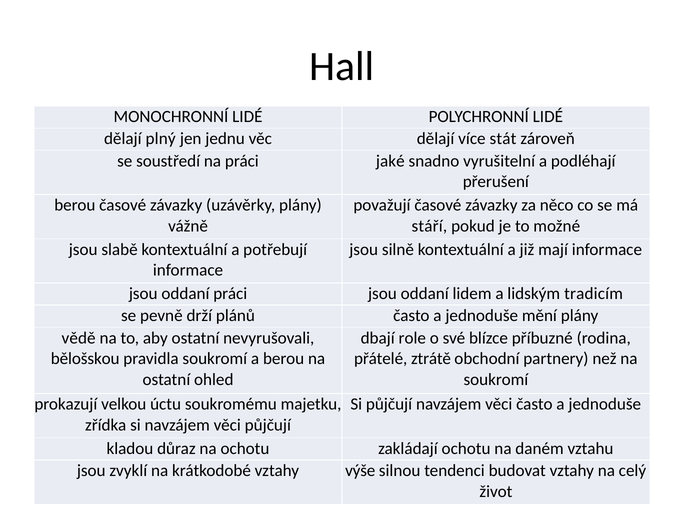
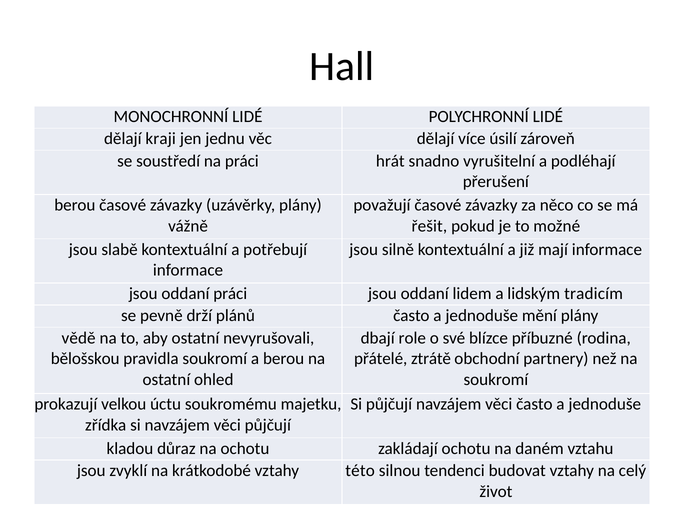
plný: plný -> kraji (161, 139)
stát: stát -> úsilí (503, 139)
jaké: jaké -> hrát (390, 161)
stáří: stáří -> řešit (429, 226)
výše: výše -> této (360, 471)
